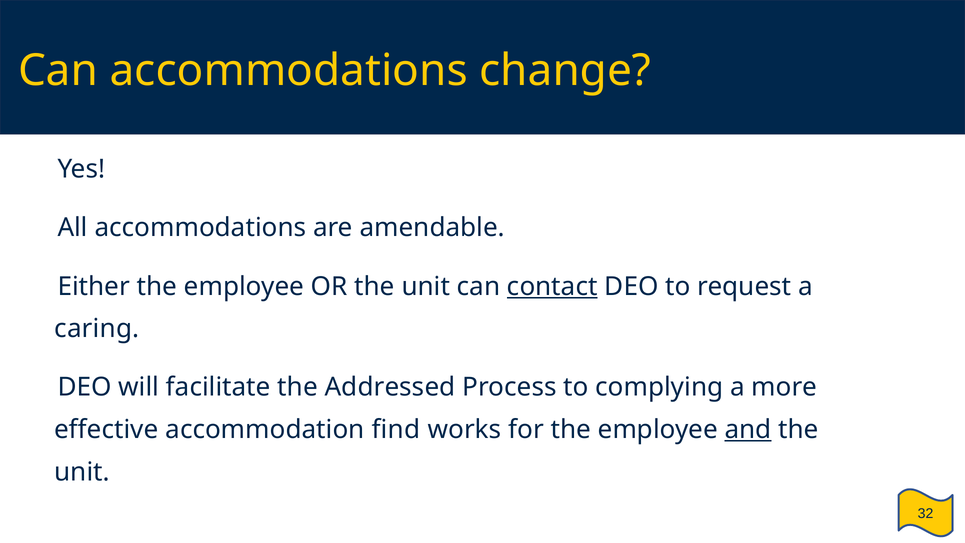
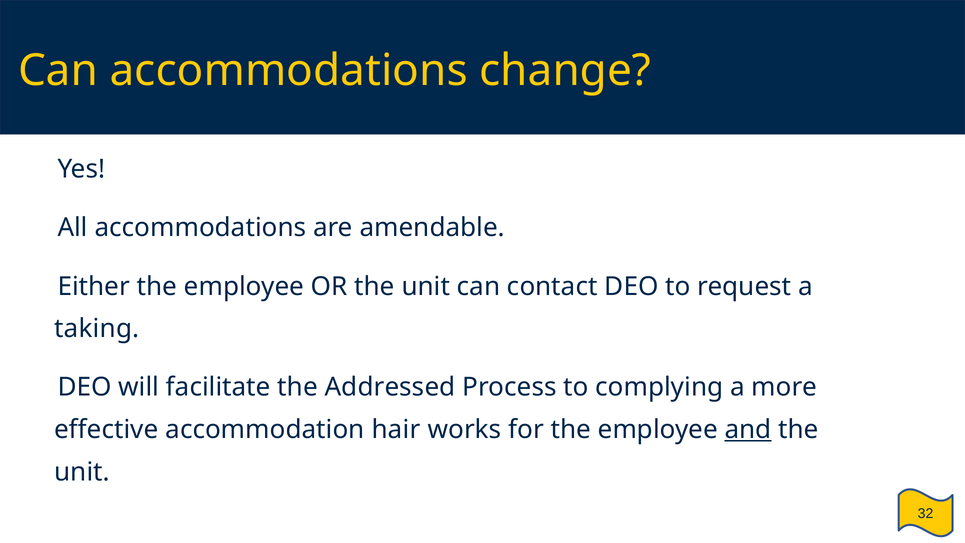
contact underline: present -> none (552, 286)
caring: caring -> taking (97, 329)
find: find -> hair (396, 429)
